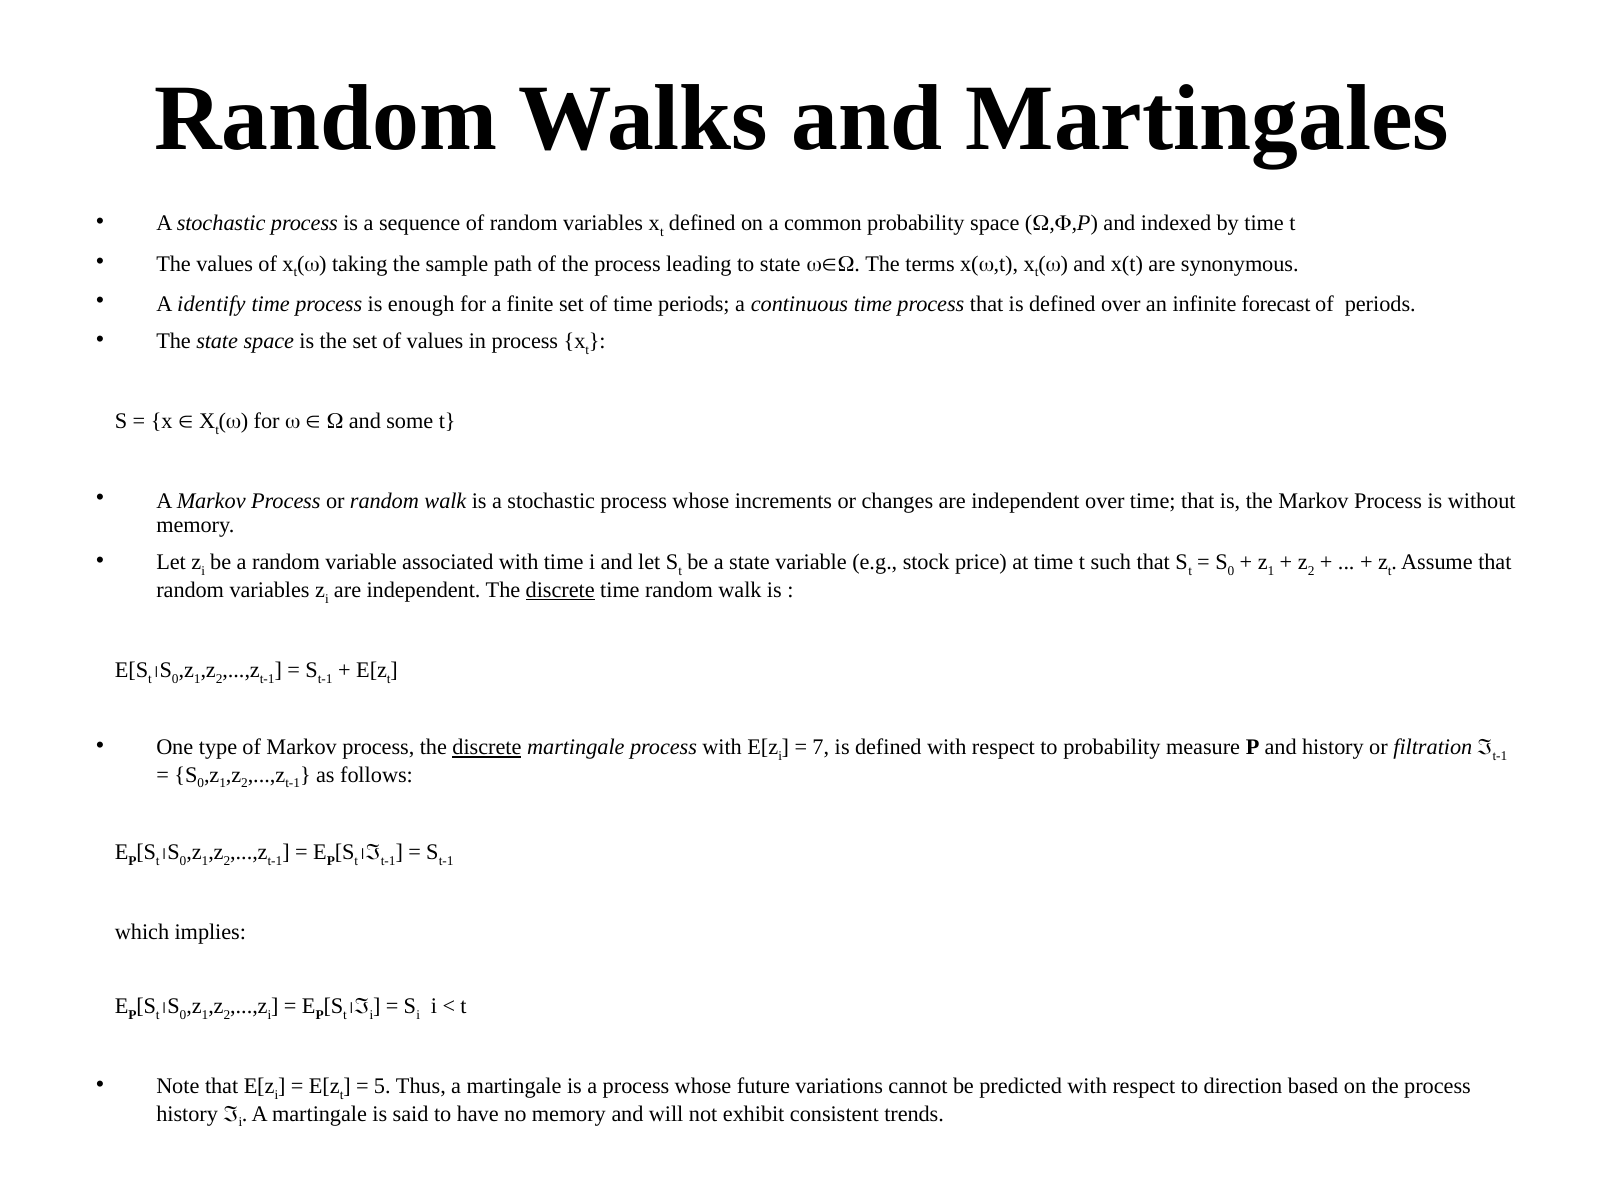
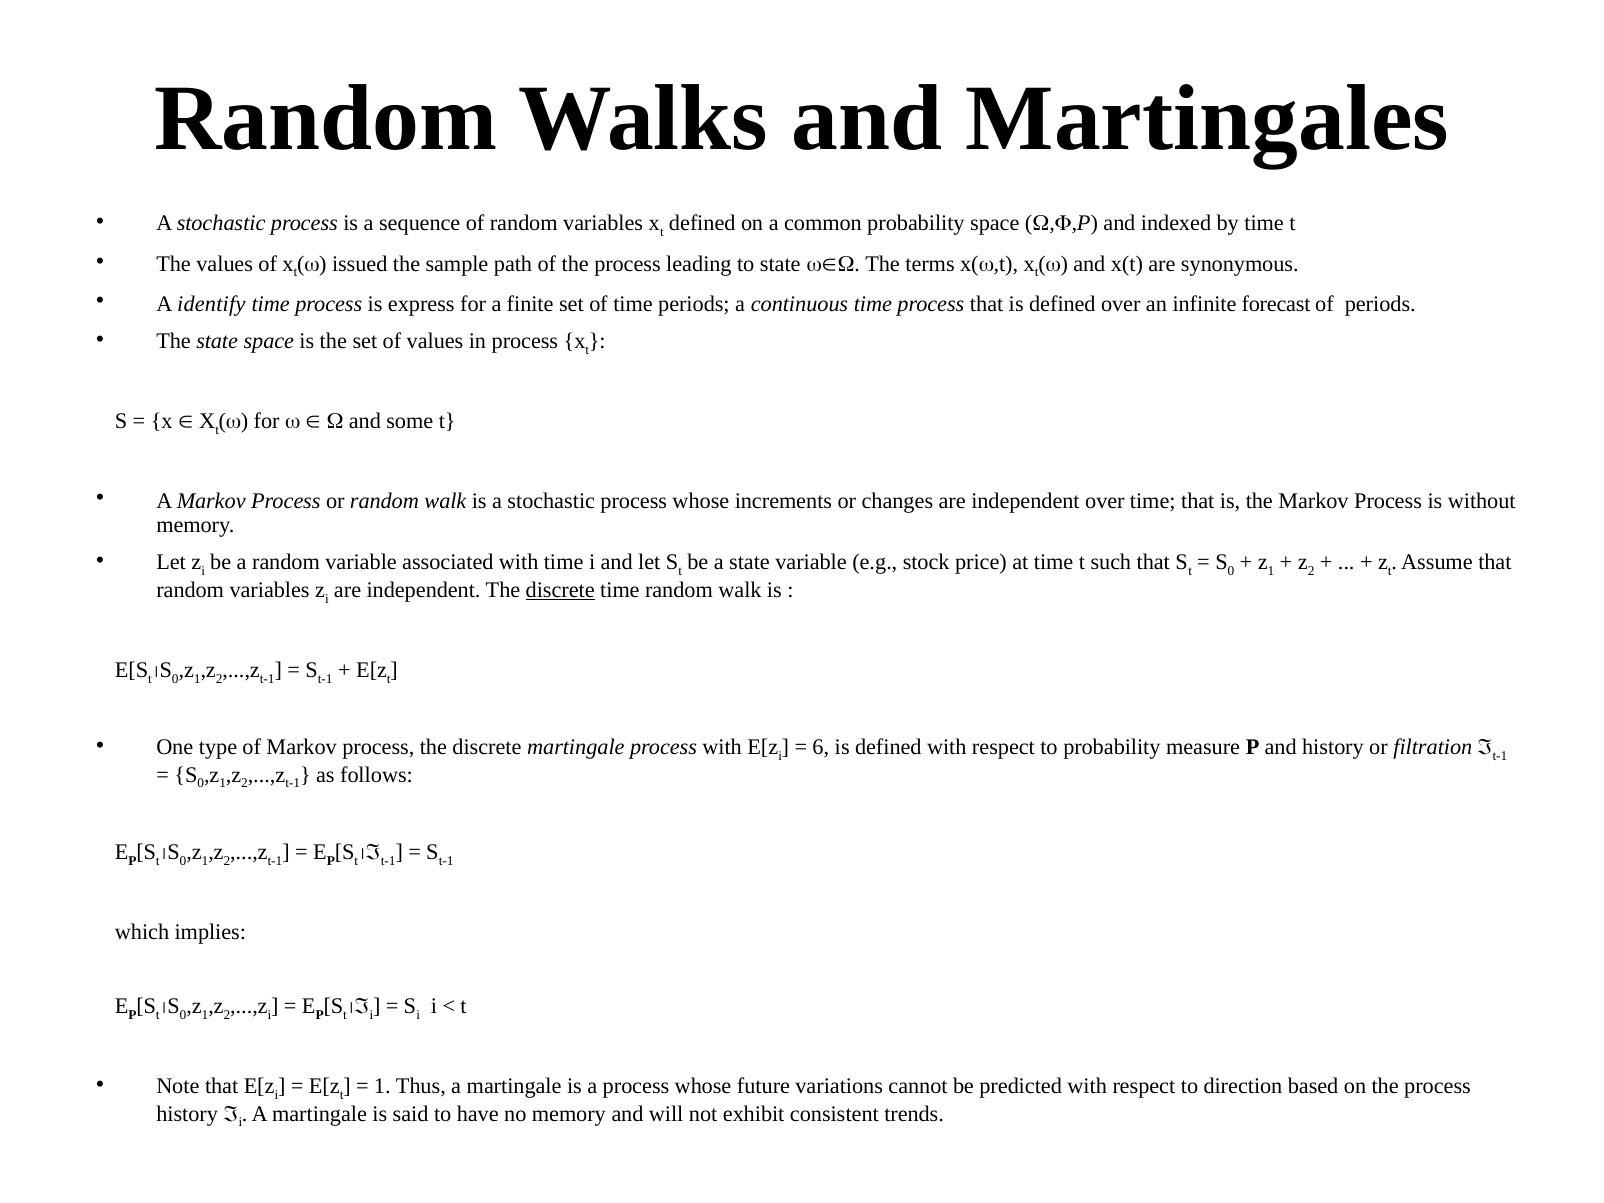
taking: taking -> issued (360, 264)
enough: enough -> express (421, 304)
discrete underline: present -> none (487, 747)
7: 7 -> 6 (821, 747)
5: 5 -> 1 (382, 1086)
